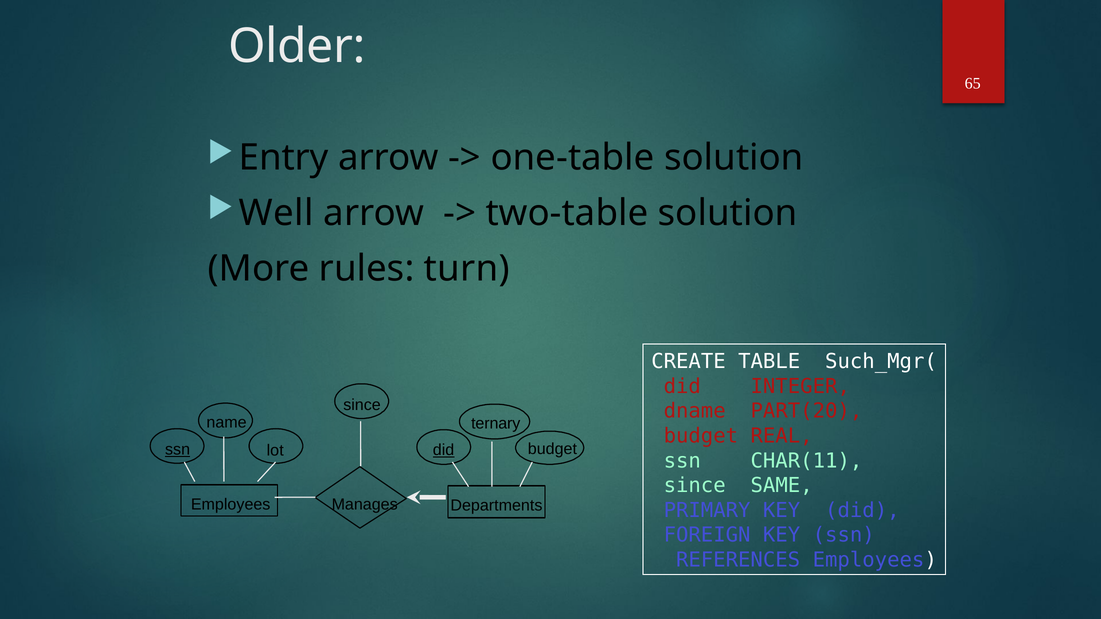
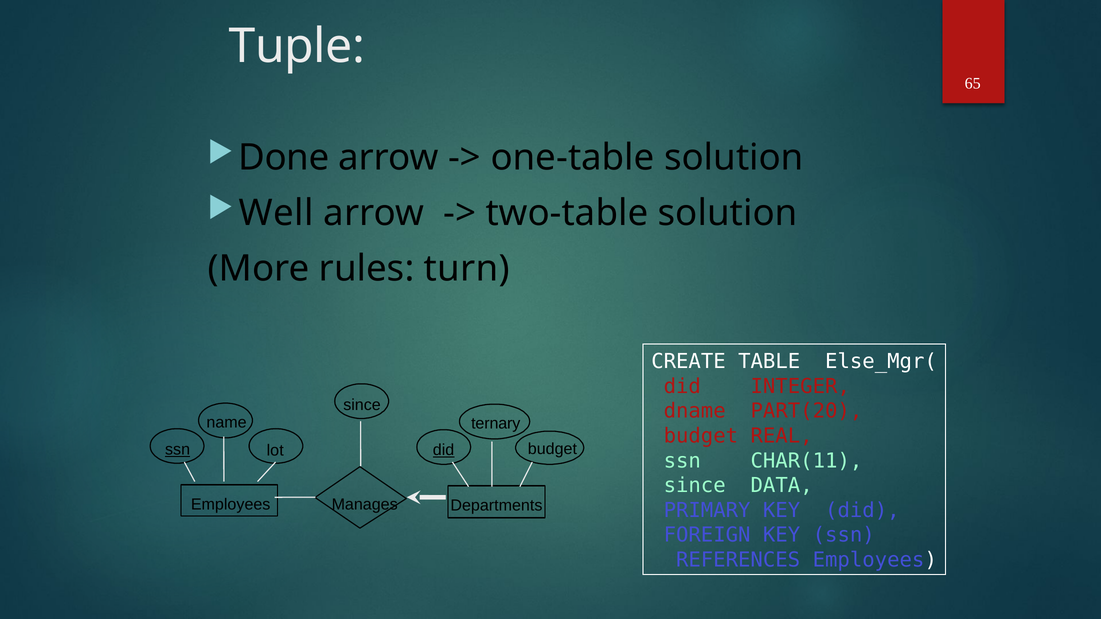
Older: Older -> Tuple (297, 46)
Entry: Entry -> Done (284, 158)
Such_Mgr(: Such_Mgr( -> Else_Mgr( (881, 362)
SAME: SAME -> DATA (782, 486)
